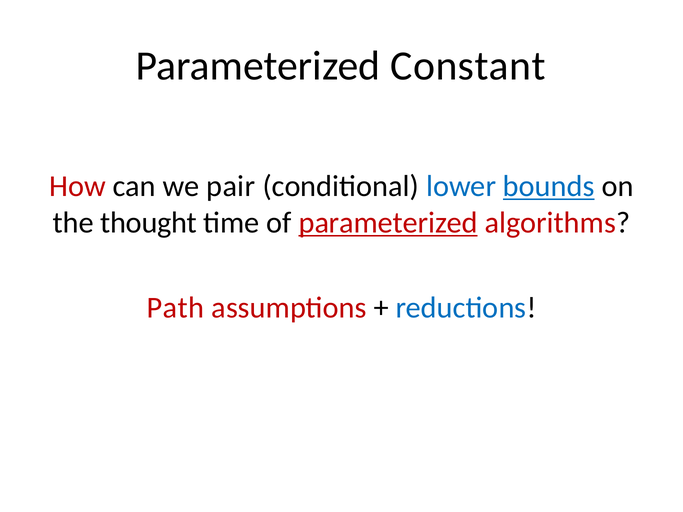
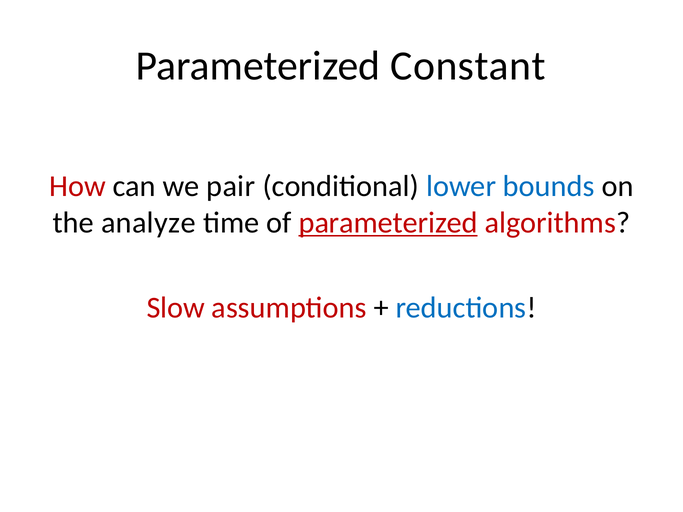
bounds underline: present -> none (549, 186)
thought: thought -> analyze (148, 223)
Path: Path -> Slow (176, 308)
